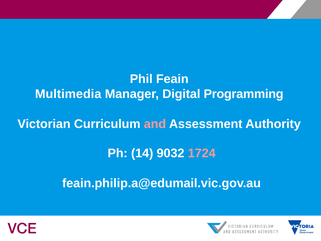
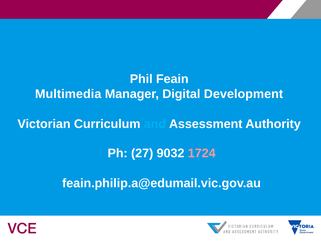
Programming: Programming -> Development (243, 94)
and colour: pink -> light blue (155, 124)
14: 14 -> 27 (142, 153)
